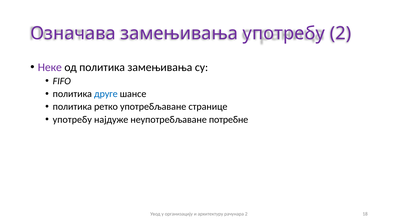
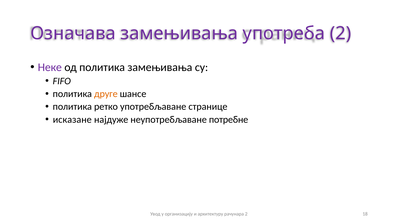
замењивања употребу: употребу -> употреба (284, 33)
друге colour: blue -> orange (106, 94)
употребу: употребу -> исказане (72, 119)
